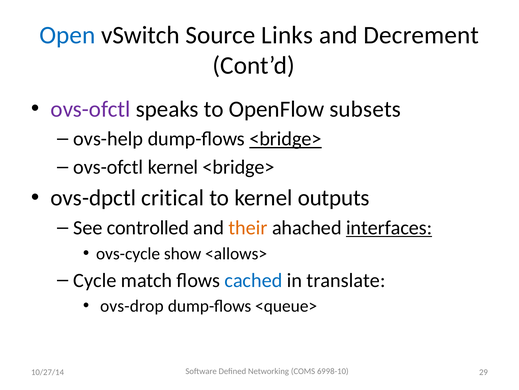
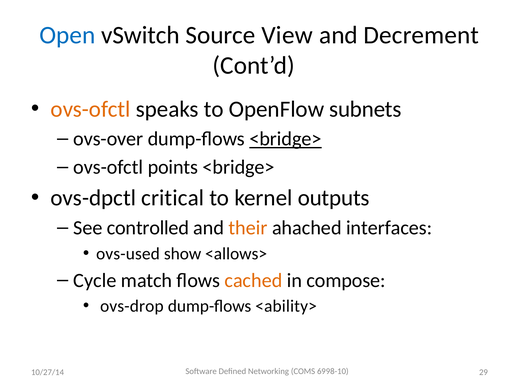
Links: Links -> View (287, 35)
ovs-ofctl colour: purple -> orange (91, 109)
subsets: subsets -> subnets (365, 109)
ovs-help: ovs-help -> ovs-over (108, 139)
ovs-ofctl kernel: kernel -> points (173, 167)
interfaces underline: present -> none (389, 227)
ovs-cycle: ovs-cycle -> ovs-used (128, 253)
cached colour: blue -> orange (253, 280)
translate: translate -> compose (346, 280)
<queue>: <queue> -> <ability> (286, 306)
